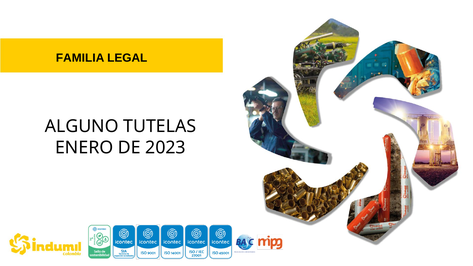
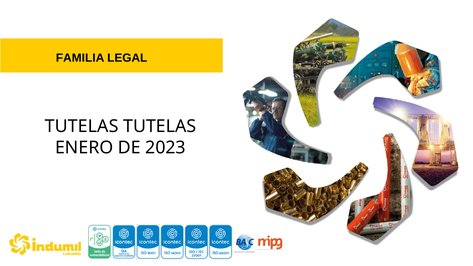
ALGUNO: ALGUNO -> TUTELAS (82, 126)
